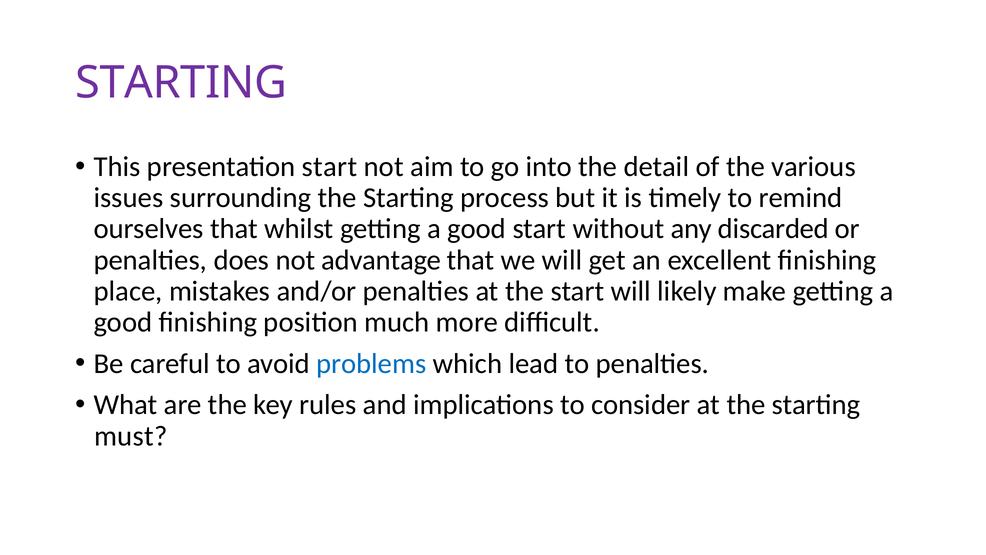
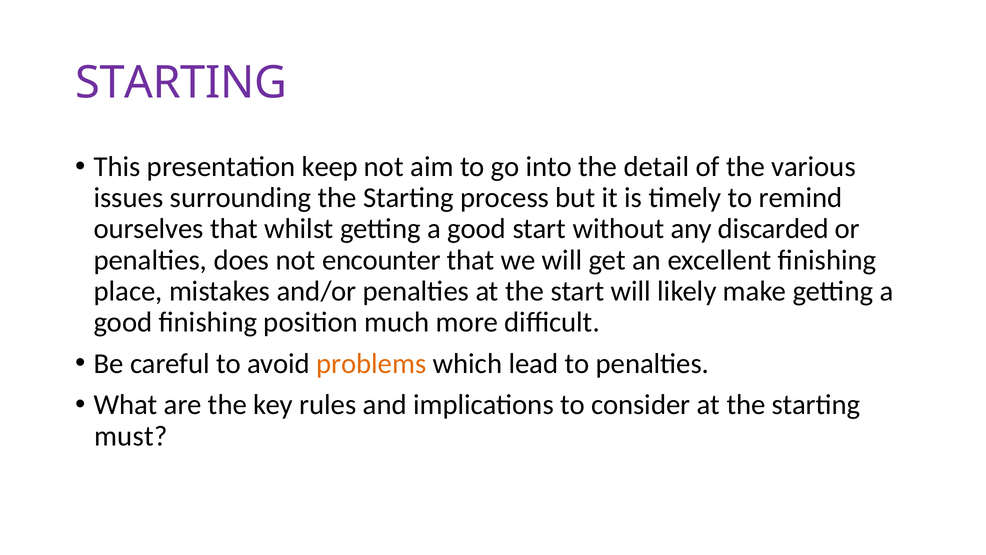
presentation start: start -> keep (330, 167)
advantage: advantage -> encounter (381, 260)
problems colour: blue -> orange (371, 363)
